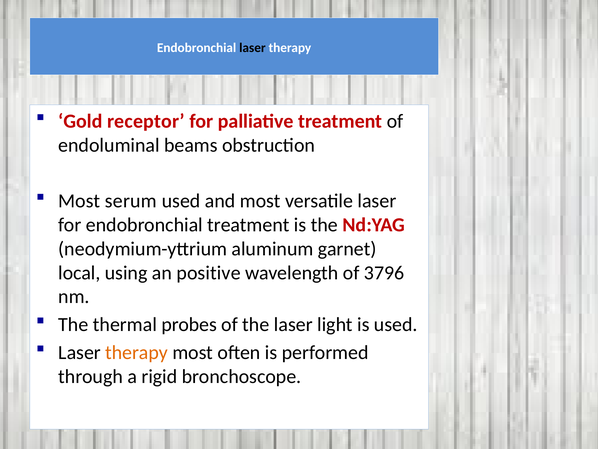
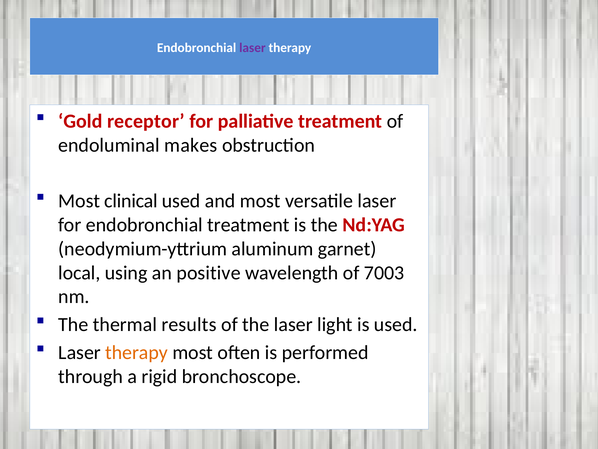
laser colour: black -> purple (252, 48)
beams: beams -> makes (191, 145)
serum: serum -> clinical (131, 201)
3796: 3796 -> 7003 (384, 272)
probes: probes -> results (189, 324)
